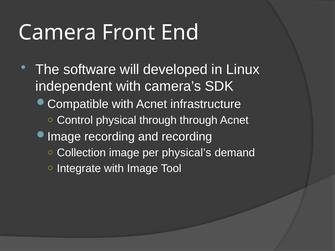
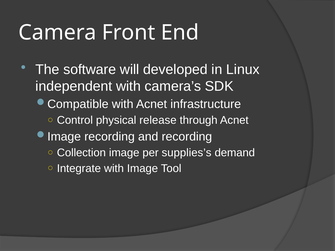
physical through: through -> release (158, 120)
physical’s: physical’s -> supplies’s (187, 153)
